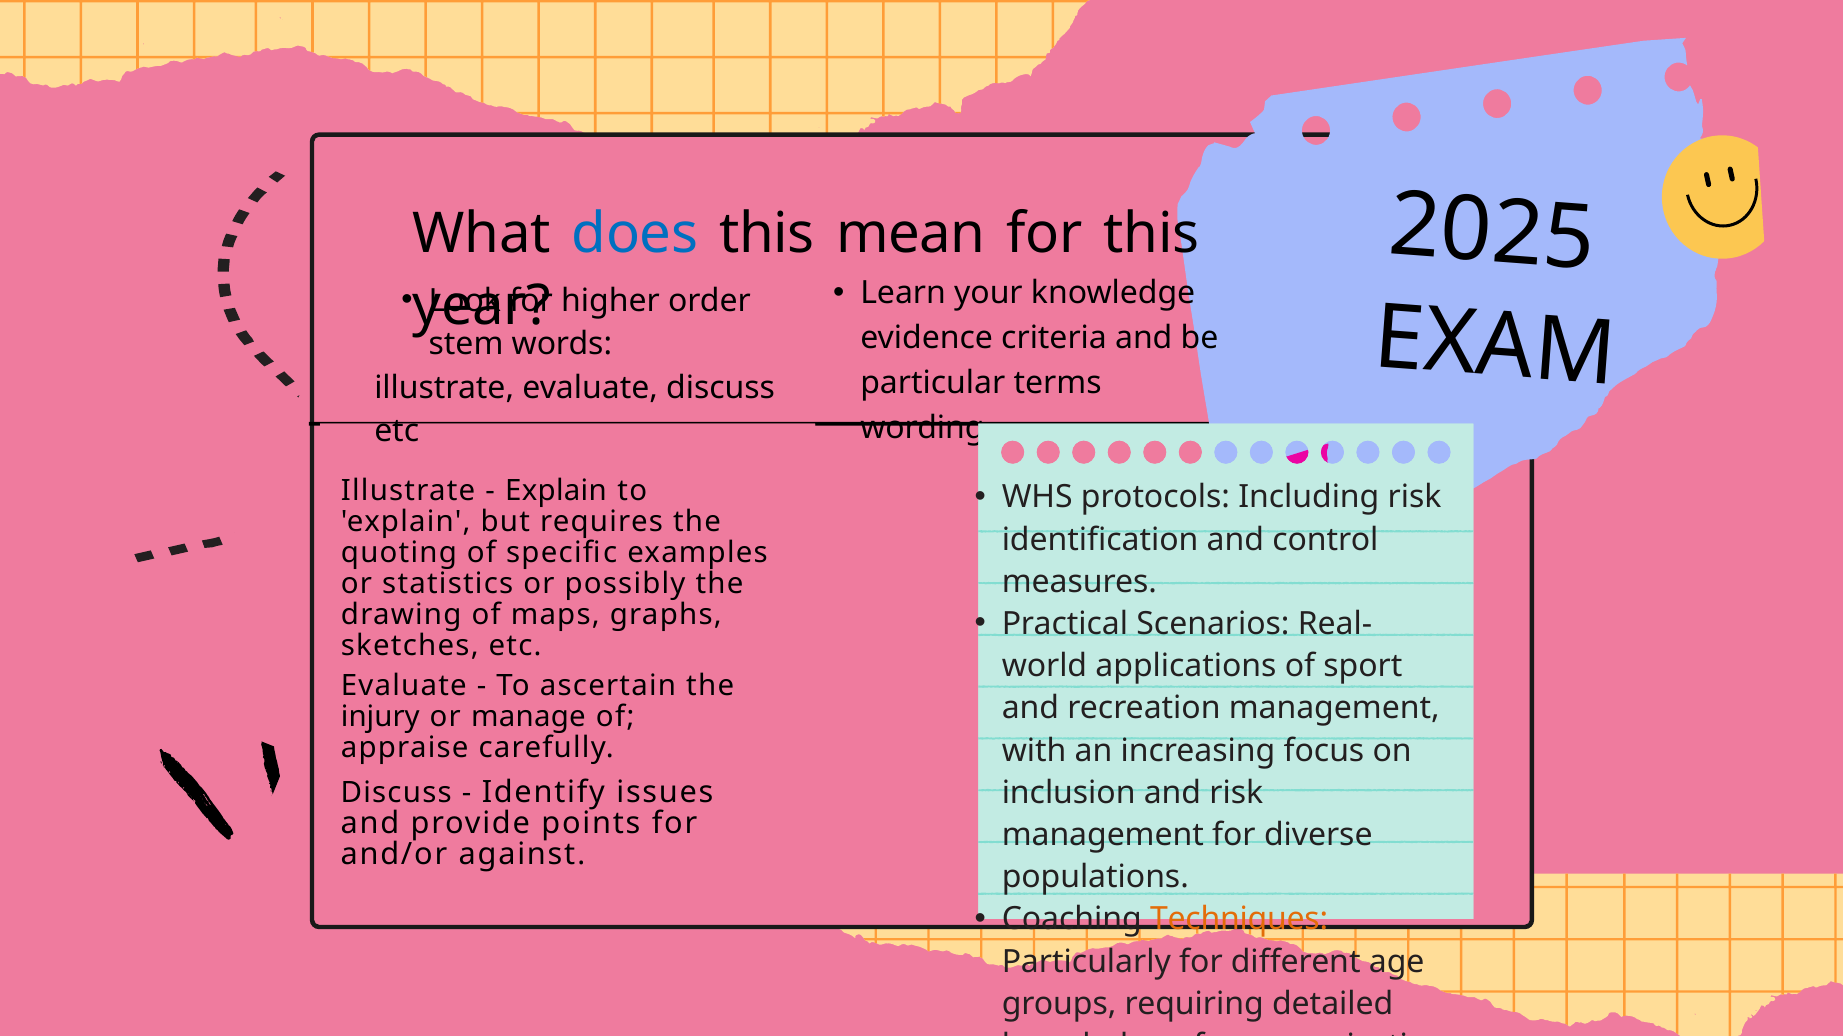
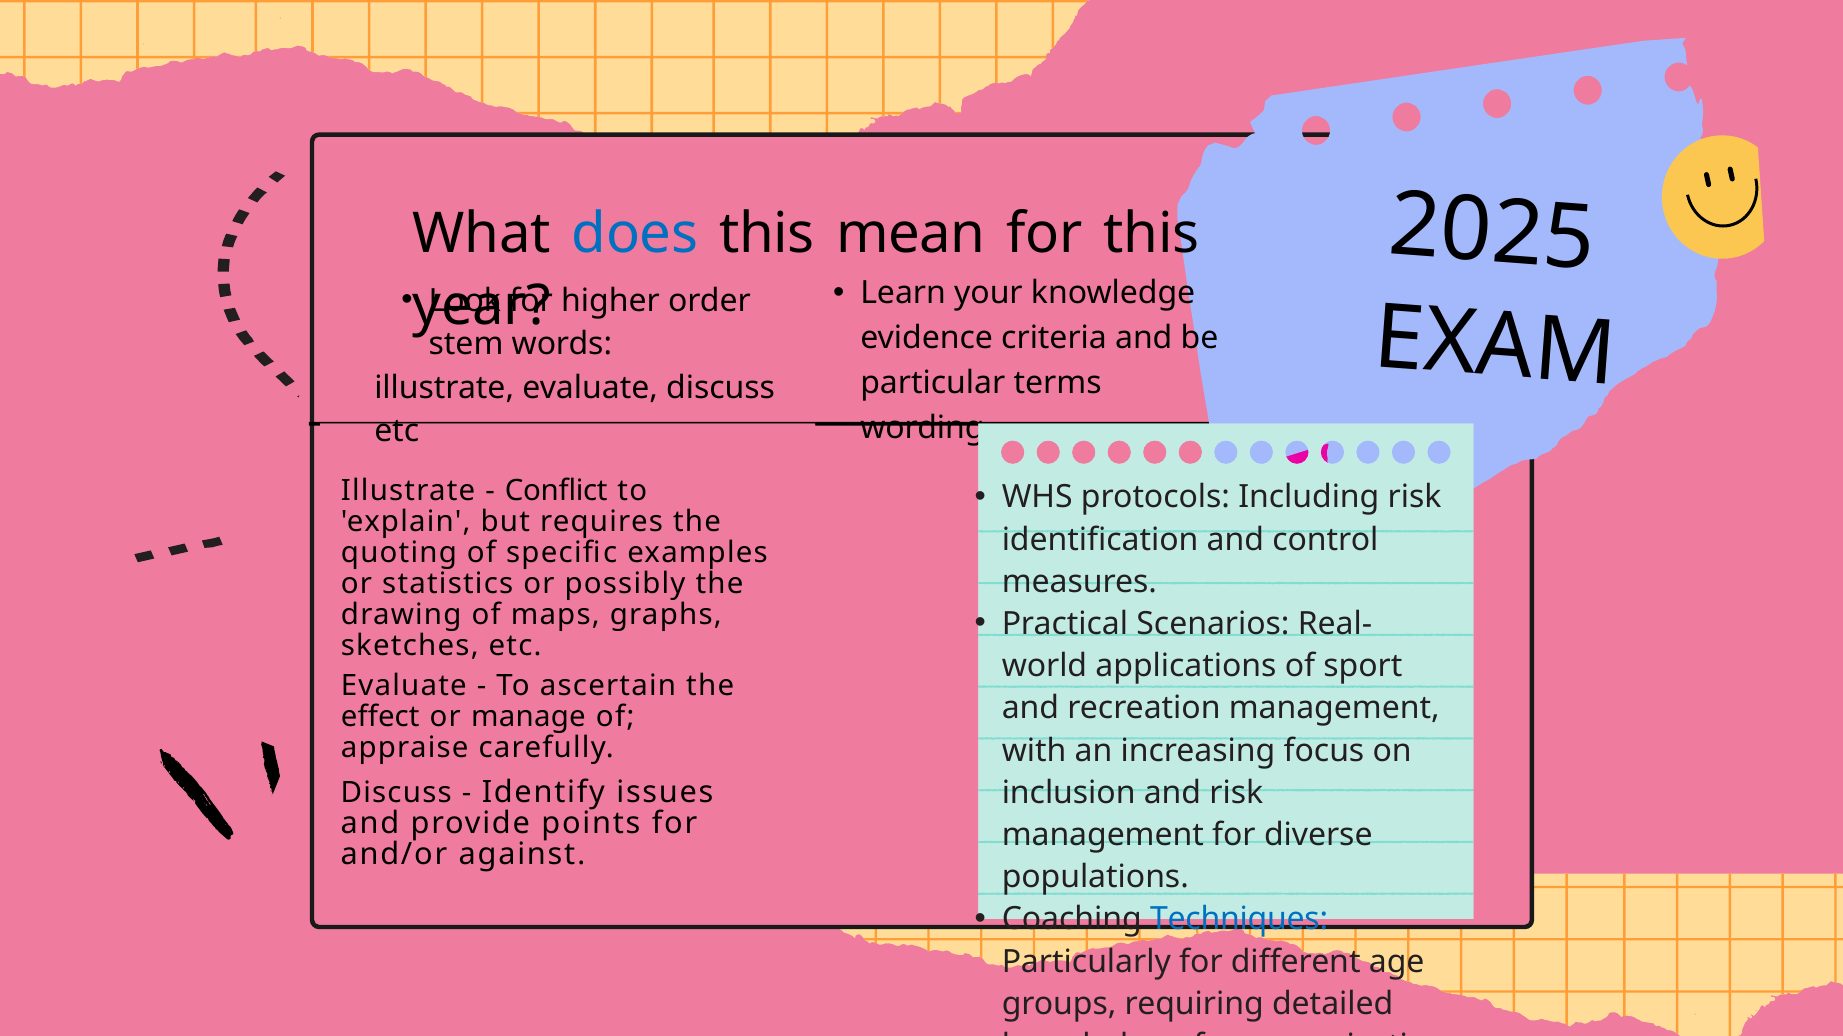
Explain: Explain -> Conflict (556, 491)
injury: injury -> effect (380, 717)
Techniques colour: orange -> blue (1239, 920)
